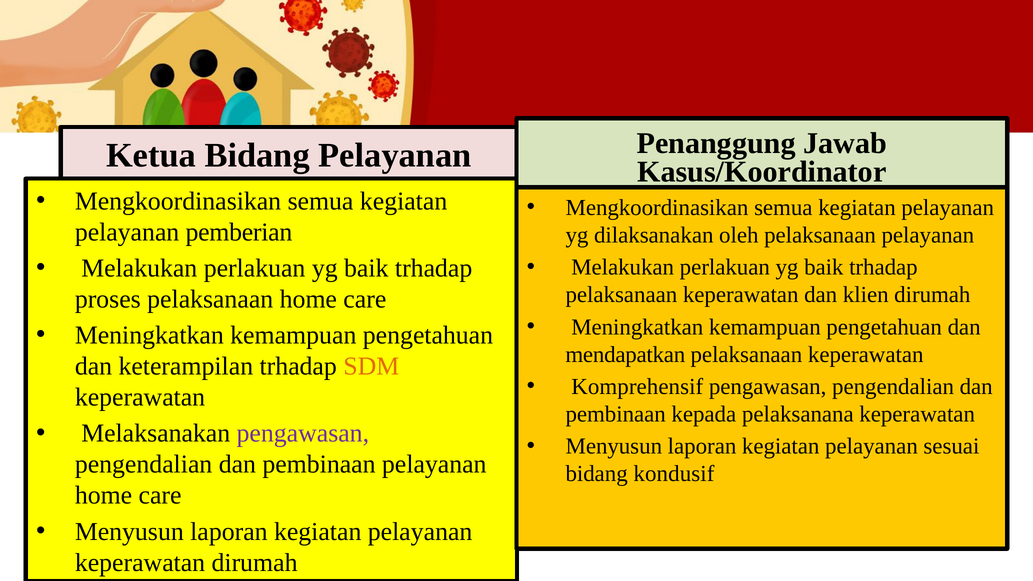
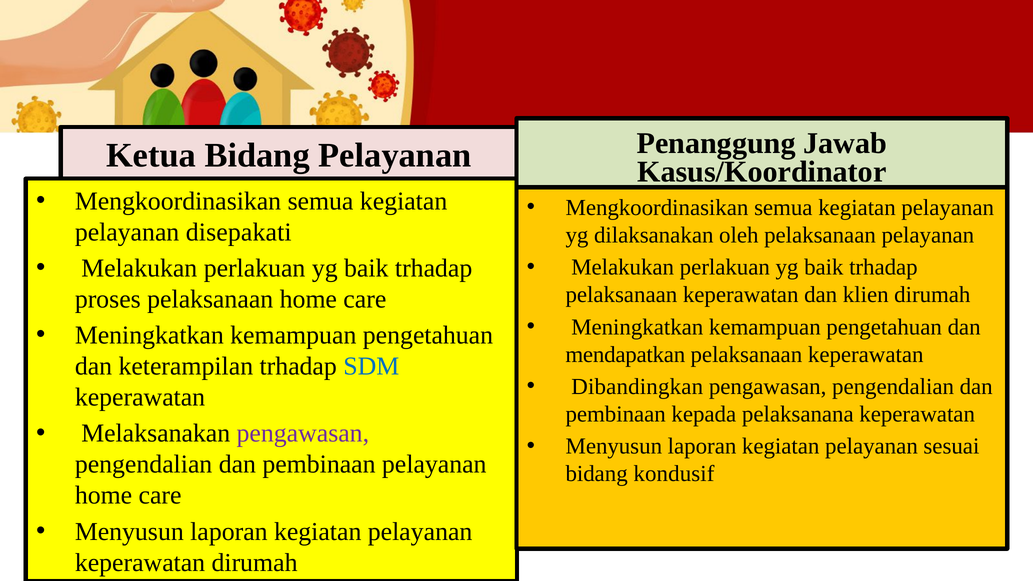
pemberian: pemberian -> disepakati (239, 232)
SDM colour: orange -> blue (371, 366)
Komprehensif: Komprehensif -> Dibandingkan (637, 387)
